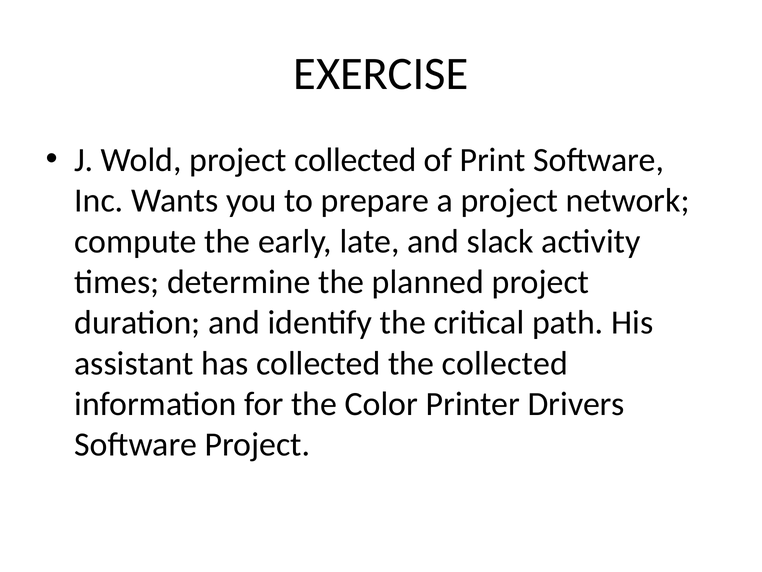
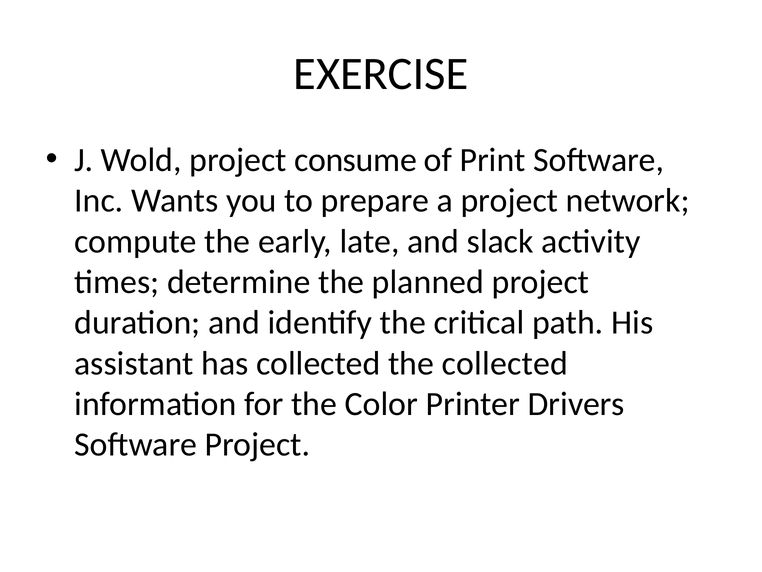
project collected: collected -> consume (355, 160)
